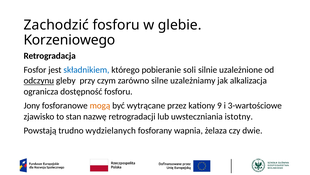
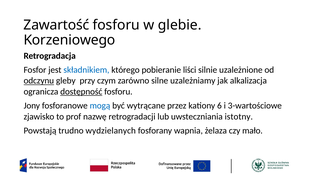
Zachodzić: Zachodzić -> Zawartość (56, 25)
soli: soli -> liści (190, 70)
dostępność underline: none -> present (81, 91)
mogą colour: orange -> blue (100, 105)
9: 9 -> 6 (219, 105)
stan: stan -> prof (74, 116)
dwie: dwie -> mało (252, 130)
